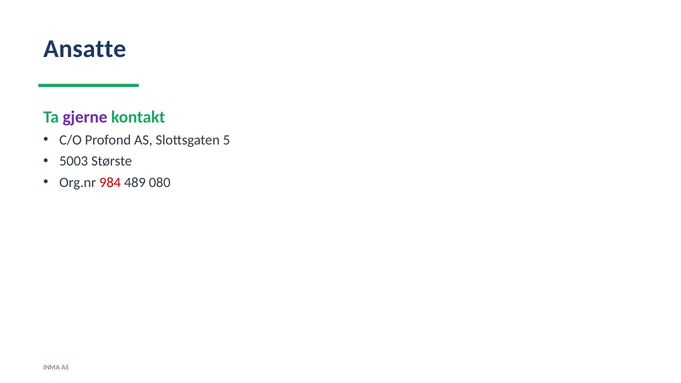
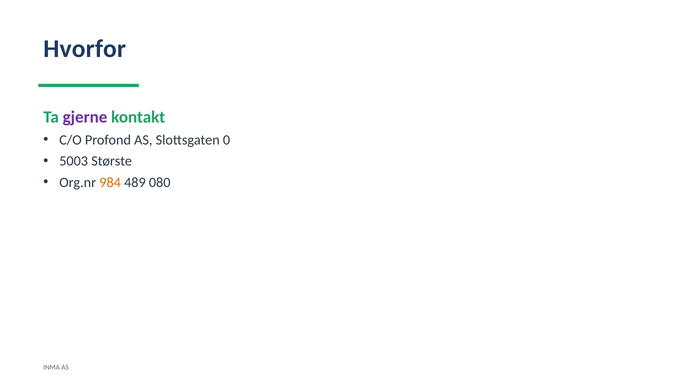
Ansatte: Ansatte -> Hvorfor (85, 49)
5: 5 -> 0 (227, 140)
984 colour: red -> orange (110, 183)
